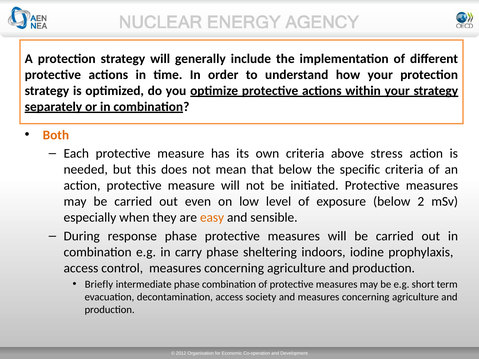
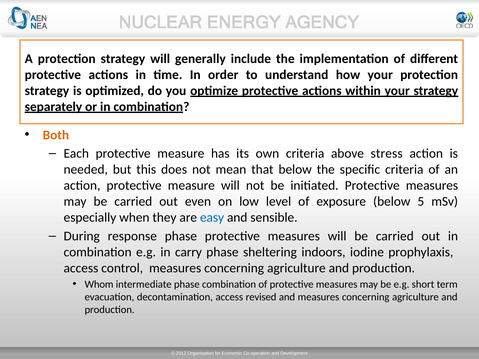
2: 2 -> 5 (421, 202)
easy colour: orange -> blue (212, 218)
Briefly: Briefly -> Whom (99, 284)
society: society -> revised (261, 297)
